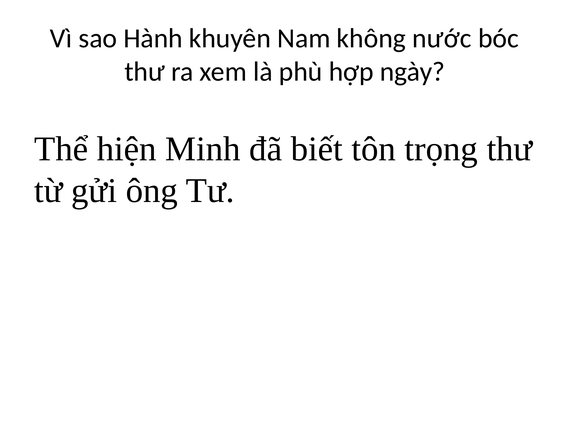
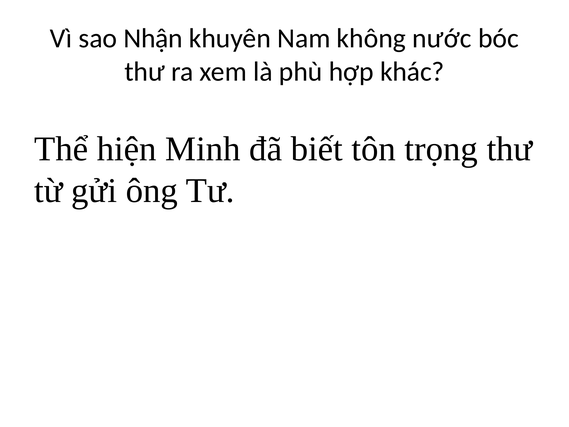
Hành: Hành -> Nhận (153, 38)
ngày: ngày -> khác (412, 72)
